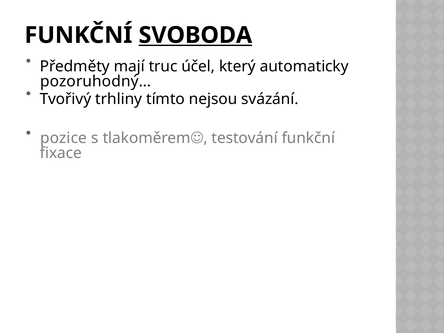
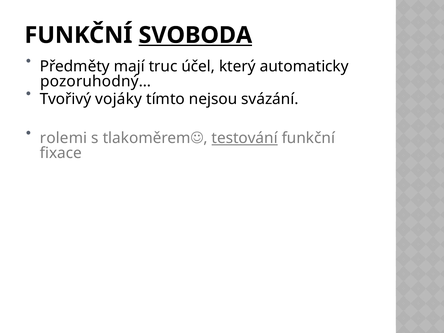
trhliny: trhliny -> vojáky (119, 99)
pozice: pozice -> rolemi (64, 138)
testování underline: none -> present (245, 138)
